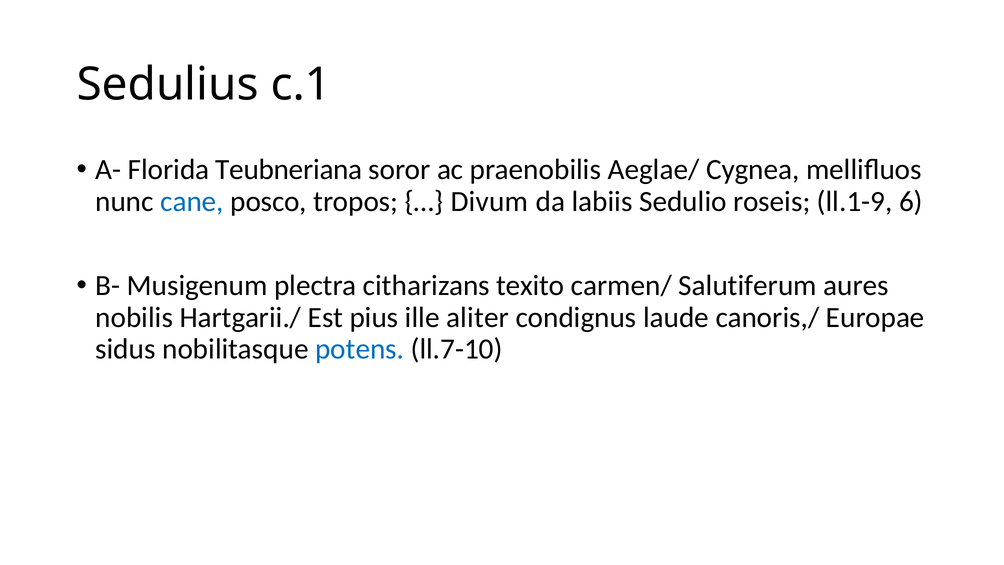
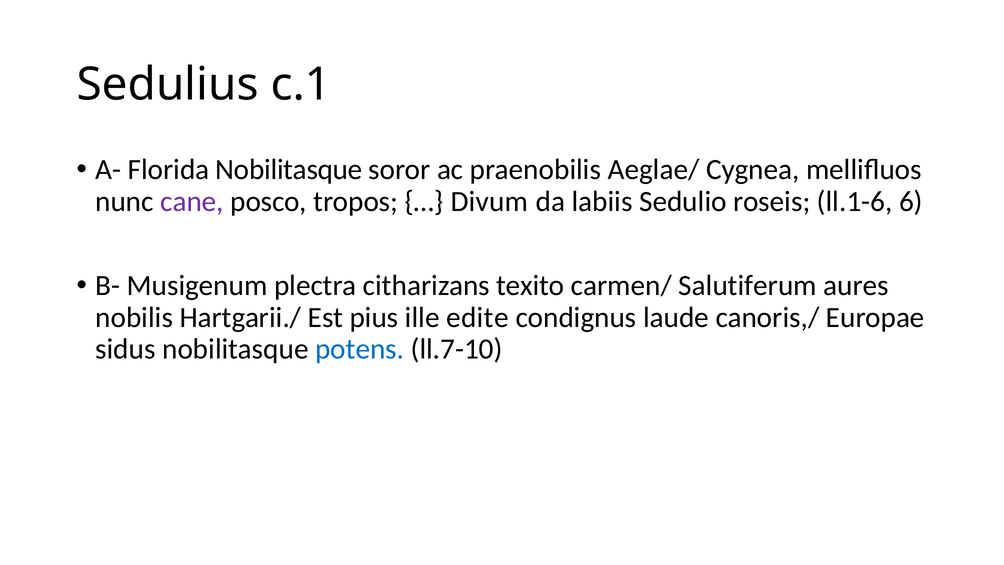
Florida Teubneriana: Teubneriana -> Nobilitasque (289, 170)
cane colour: blue -> purple (192, 201)
ll.1-9: ll.1-9 -> ll.1-6 (855, 201)
aliter: aliter -> edite (477, 317)
